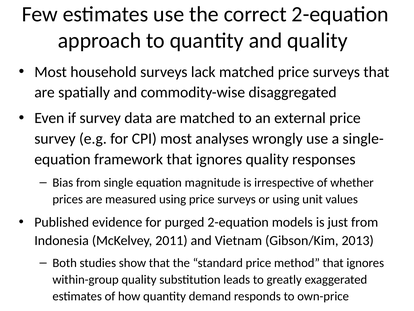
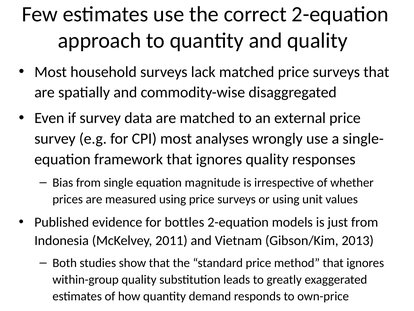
purged: purged -> bottles (184, 222)
